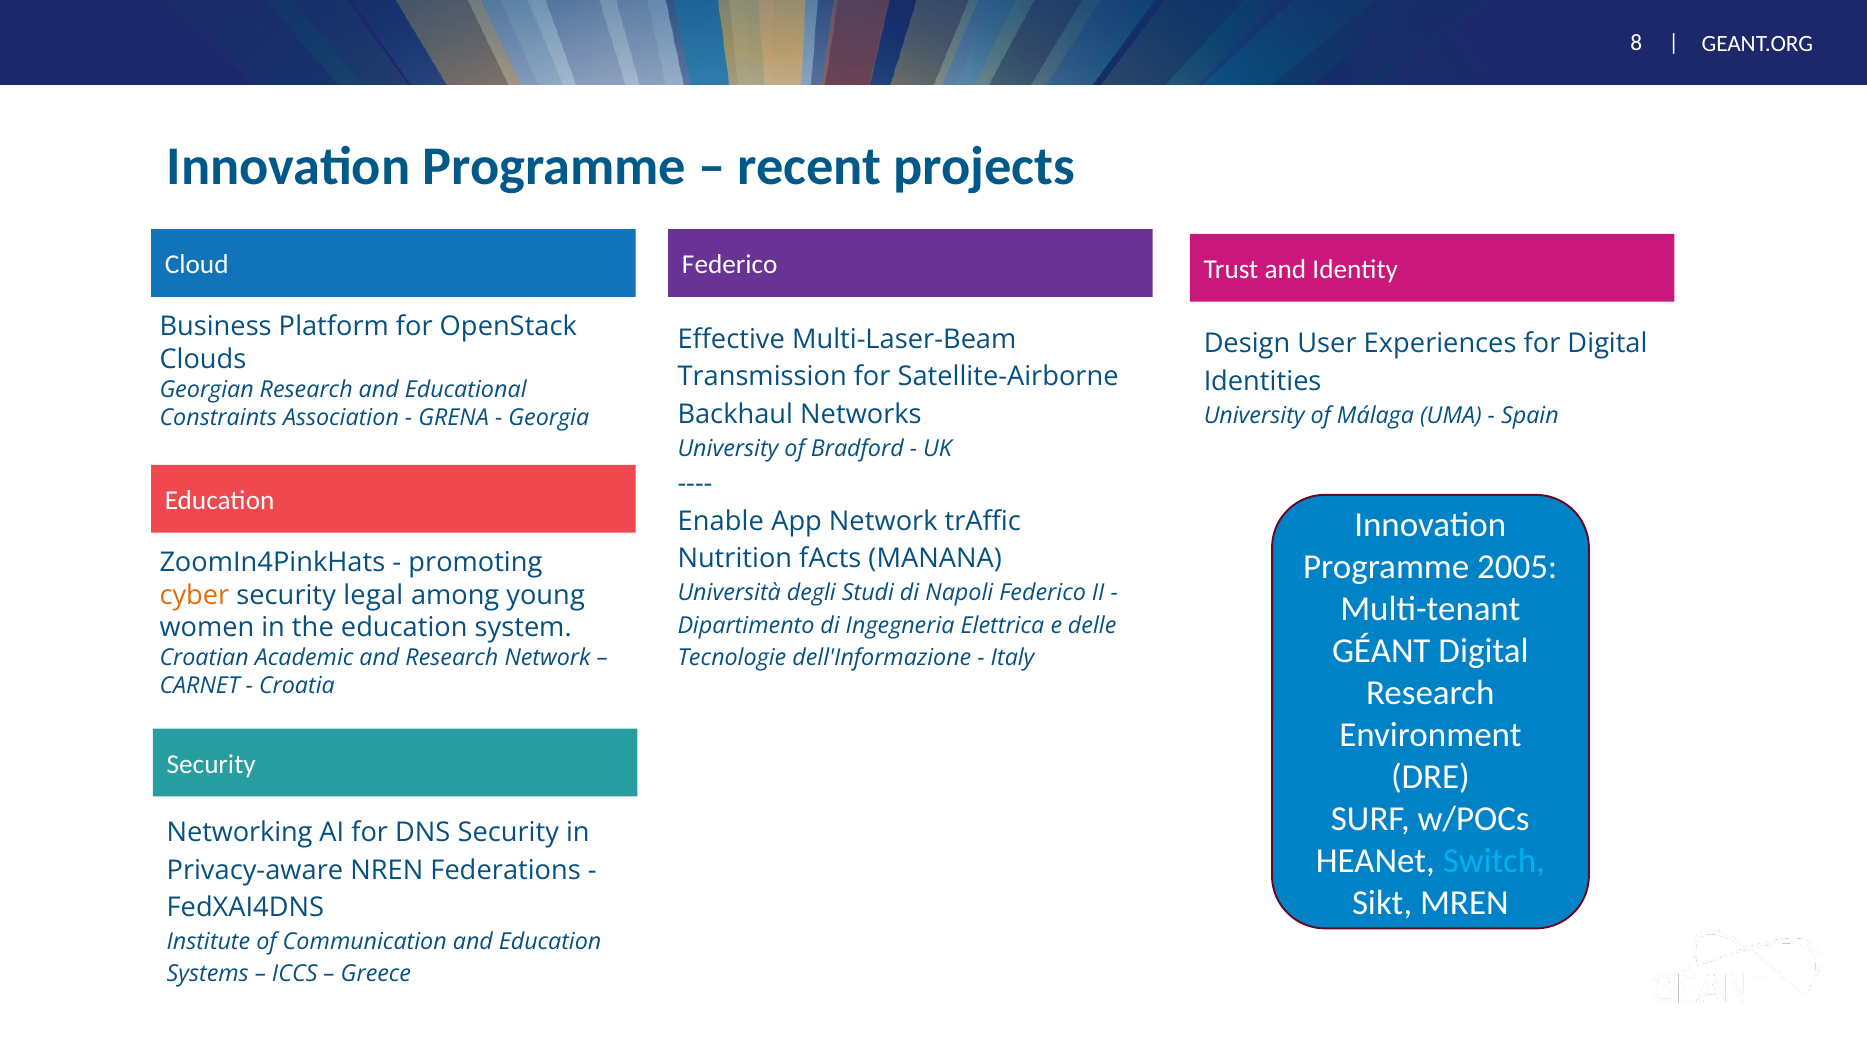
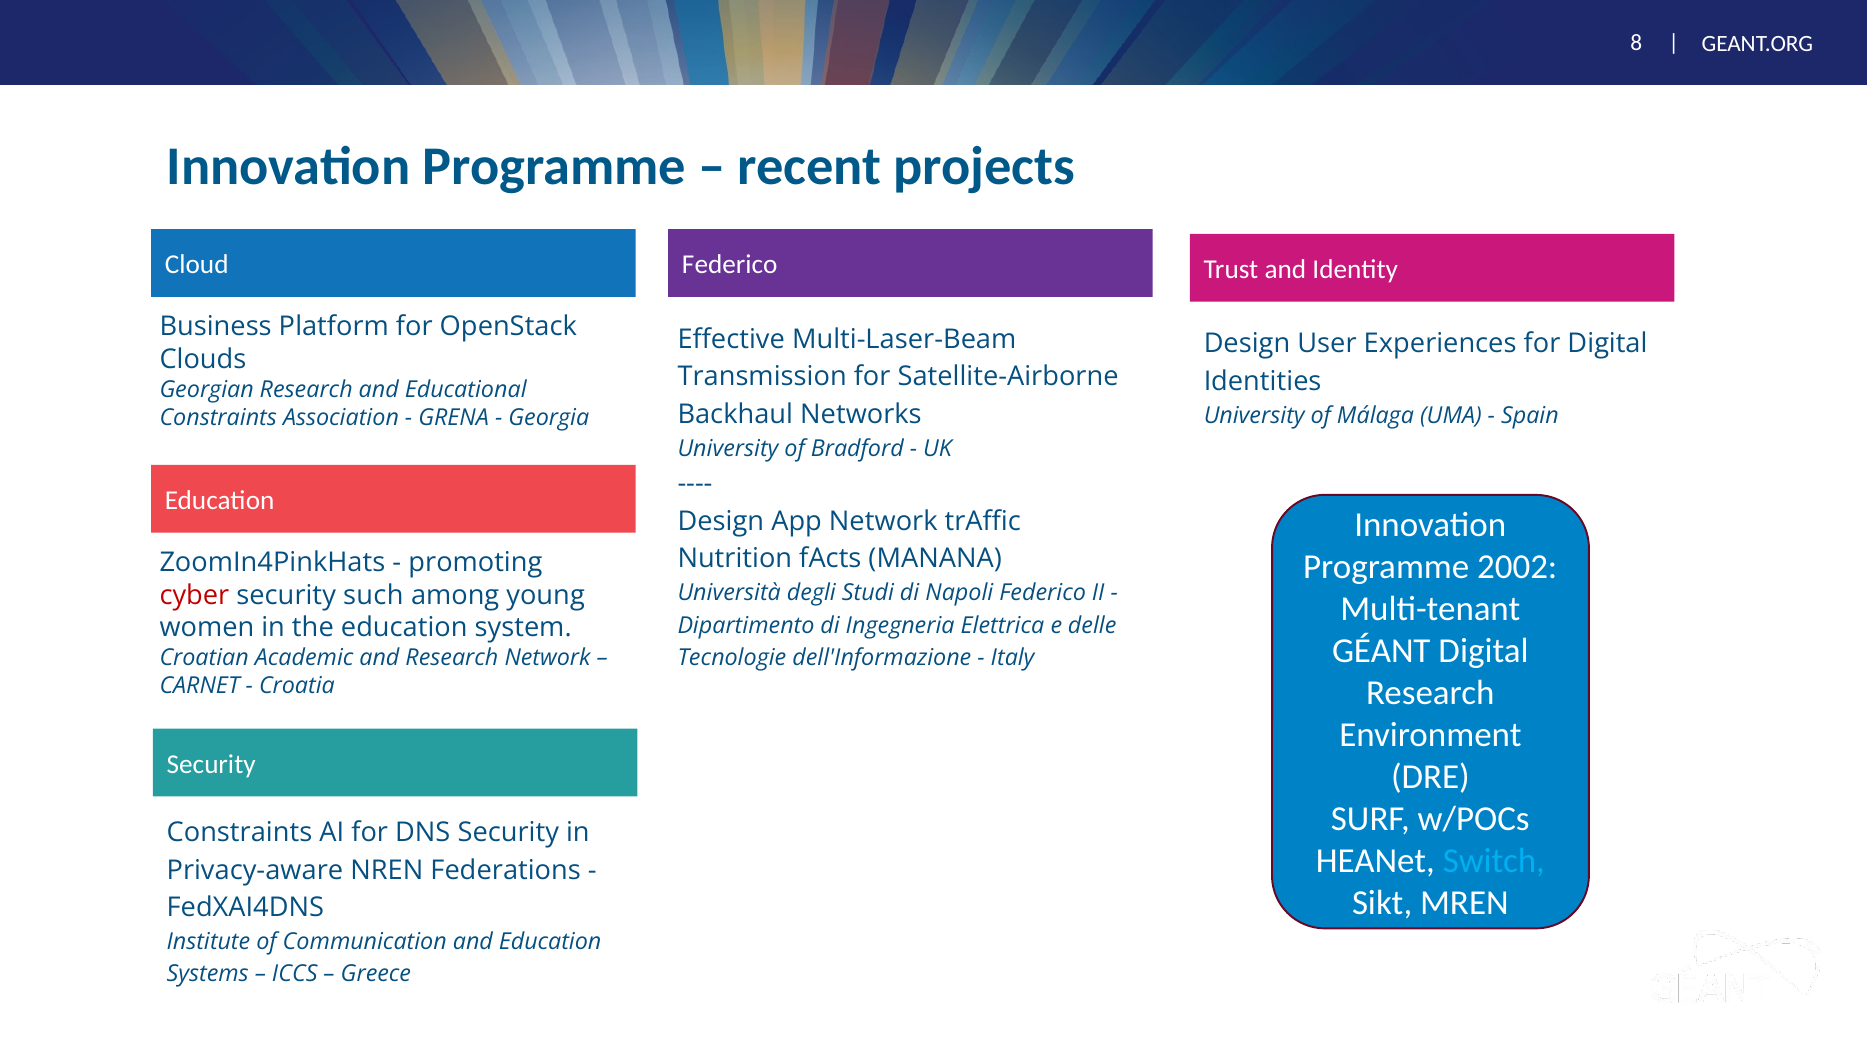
Enable: Enable -> Design (721, 521)
2005: 2005 -> 2002 (1517, 567)
cyber colour: orange -> red (194, 595)
legal: legal -> such (373, 595)
Networking: Networking -> Constraints (239, 833)
